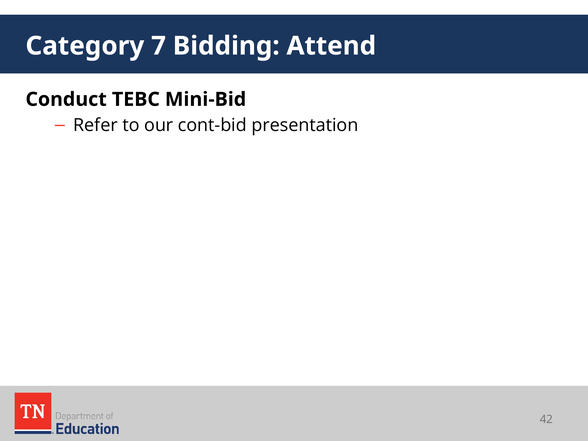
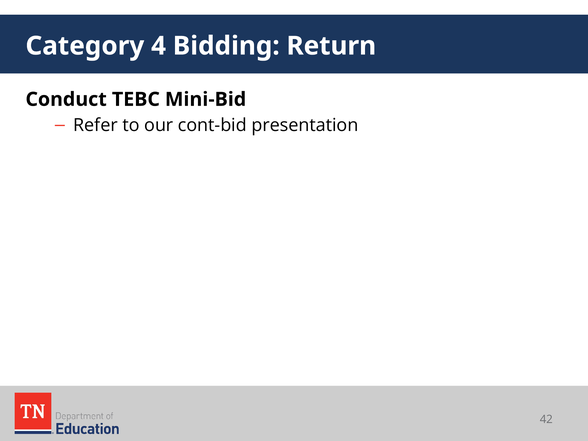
7: 7 -> 4 (159, 46)
Attend: Attend -> Return (331, 46)
